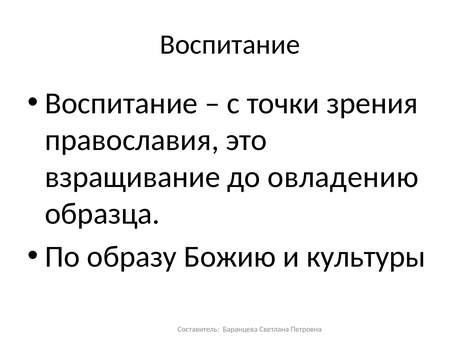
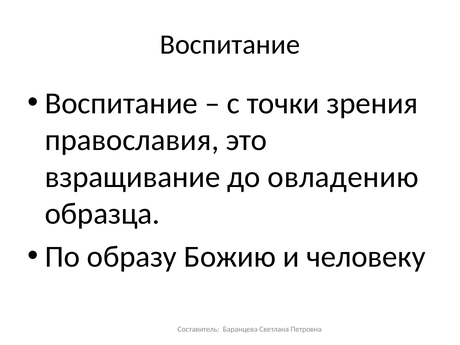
культуры: культуры -> человеку (366, 257)
